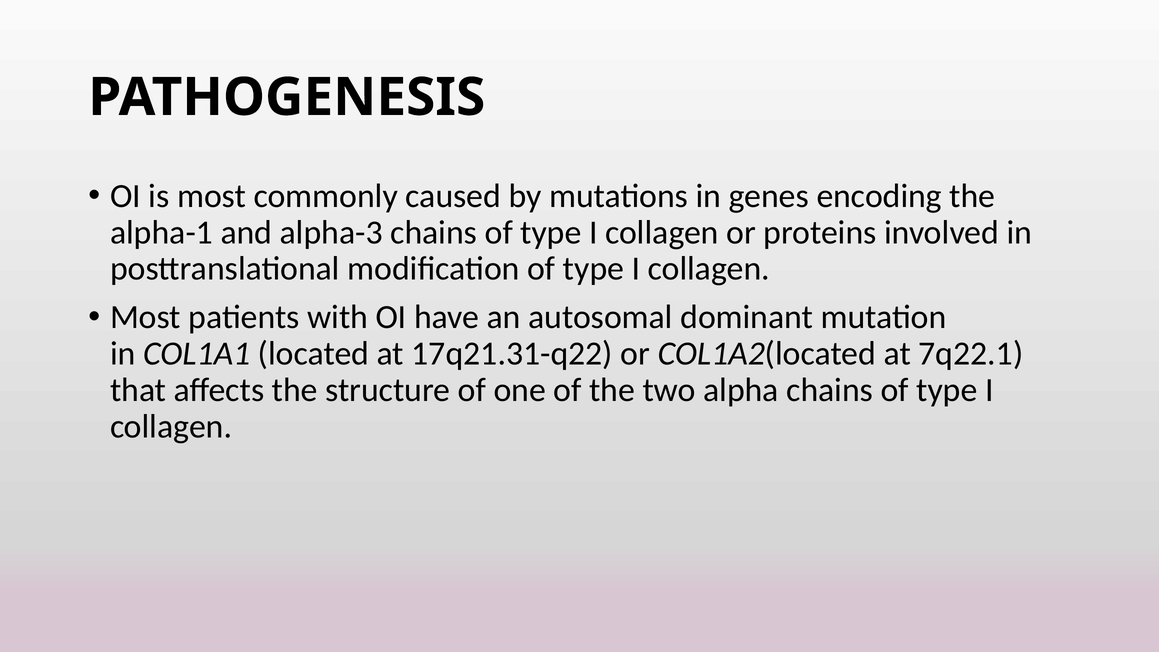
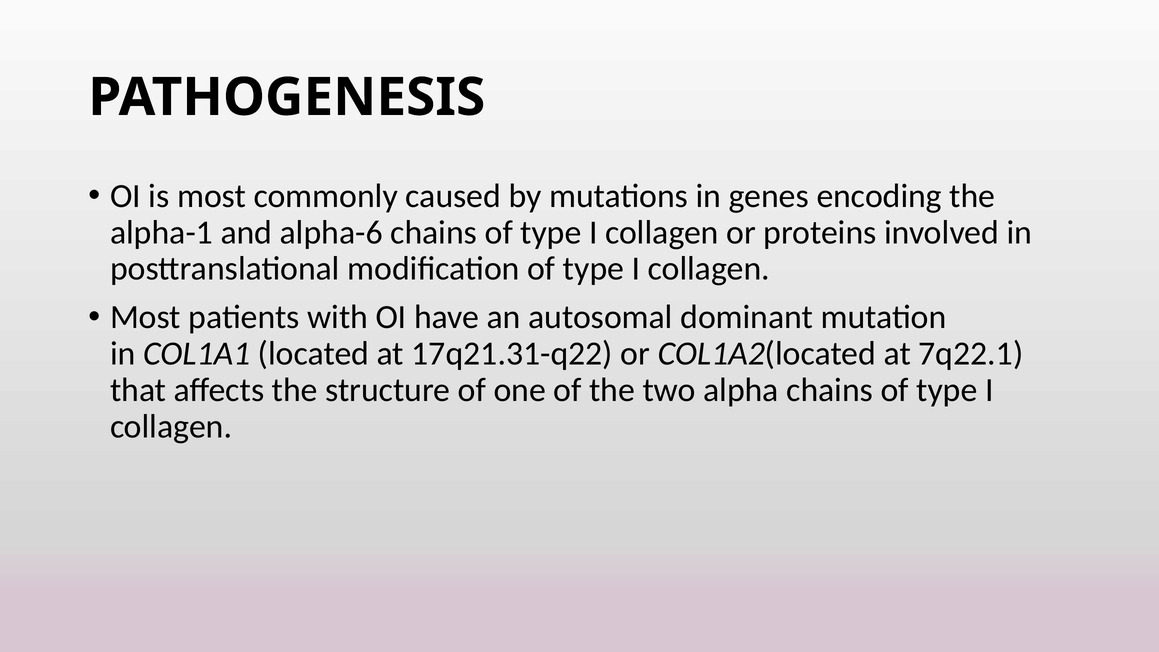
alpha-3: alpha-3 -> alpha-6 (331, 232)
